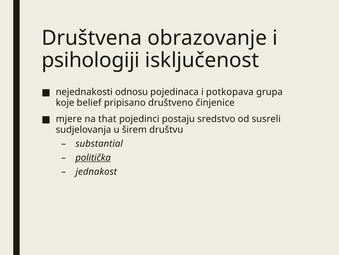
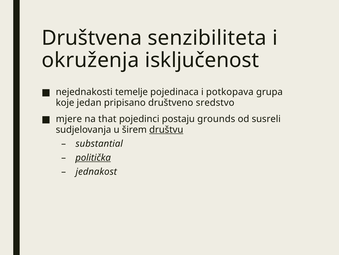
obrazovanje: obrazovanje -> senzibiliteta (207, 38)
psihologiji: psihologiji -> okruženja (90, 60)
odnosu: odnosu -> temelje (132, 92)
belief: belief -> jedan (89, 102)
činjenice: činjenice -> sredstvo (215, 102)
sredstvo: sredstvo -> grounds (216, 119)
društvu underline: none -> present (166, 129)
